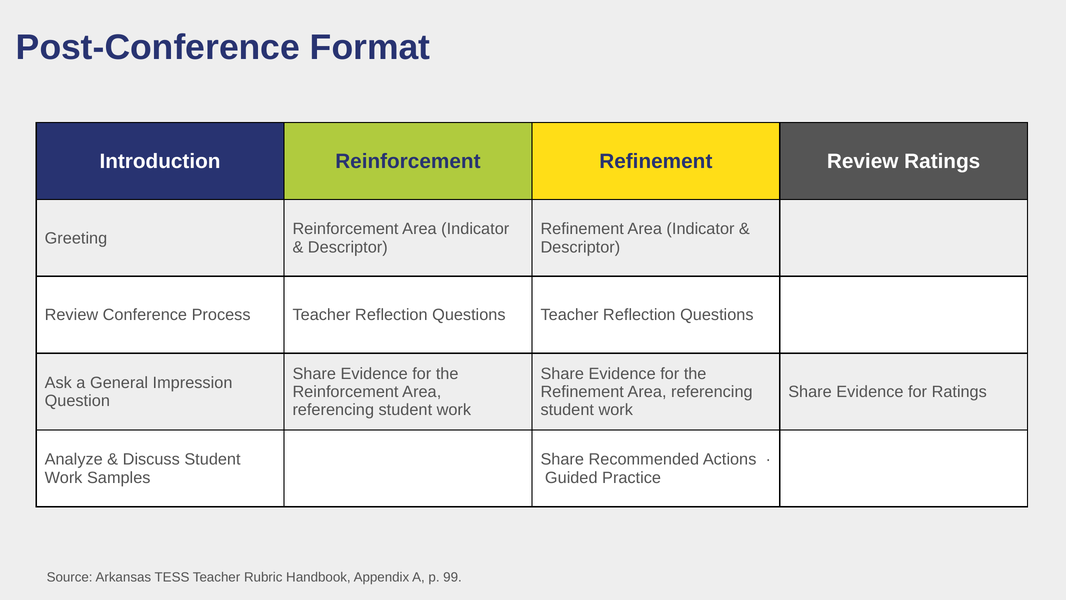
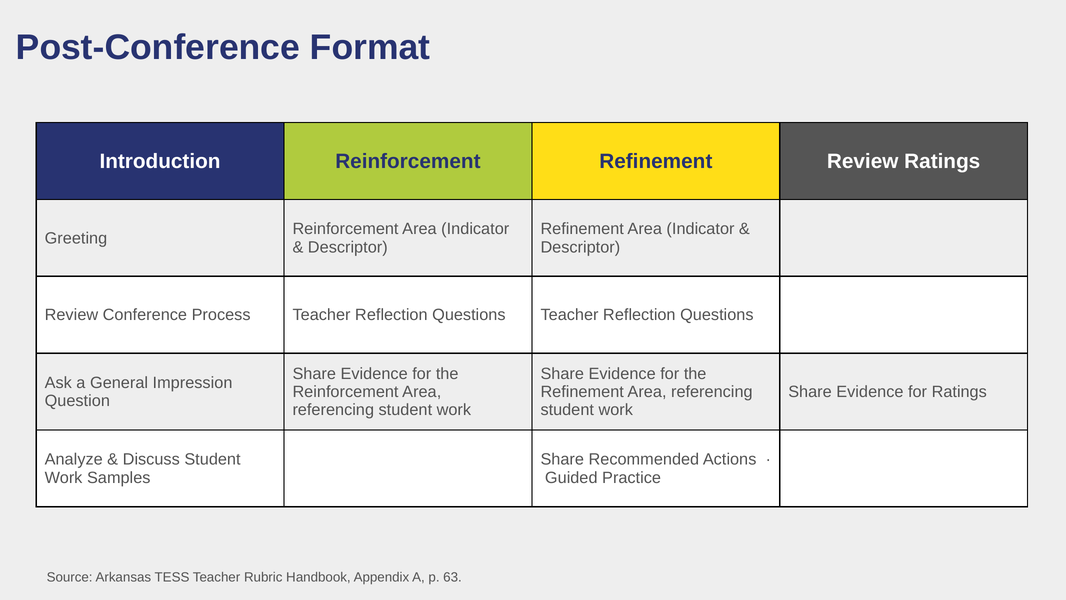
99: 99 -> 63 (453, 577)
